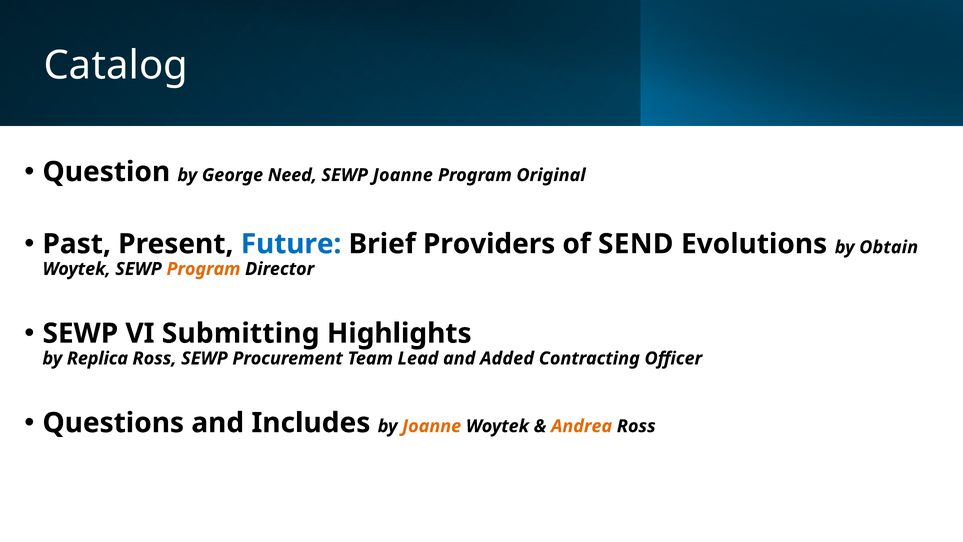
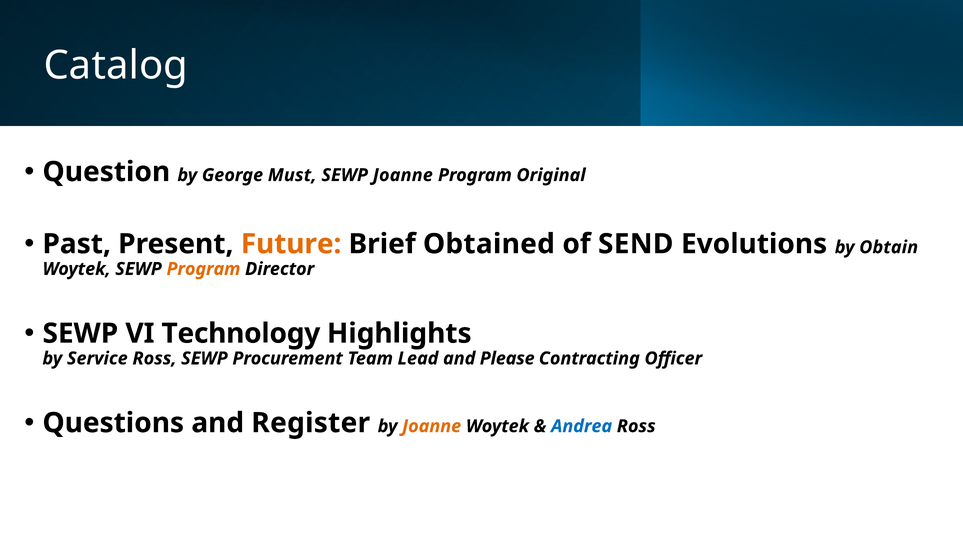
Need: Need -> Must (292, 175)
Future colour: blue -> orange (291, 244)
Providers: Providers -> Obtained (489, 244)
Submitting: Submitting -> Technology (241, 333)
Replica: Replica -> Service (97, 358)
Added: Added -> Please (507, 358)
Includes: Includes -> Register (311, 423)
Andrea colour: orange -> blue (582, 426)
